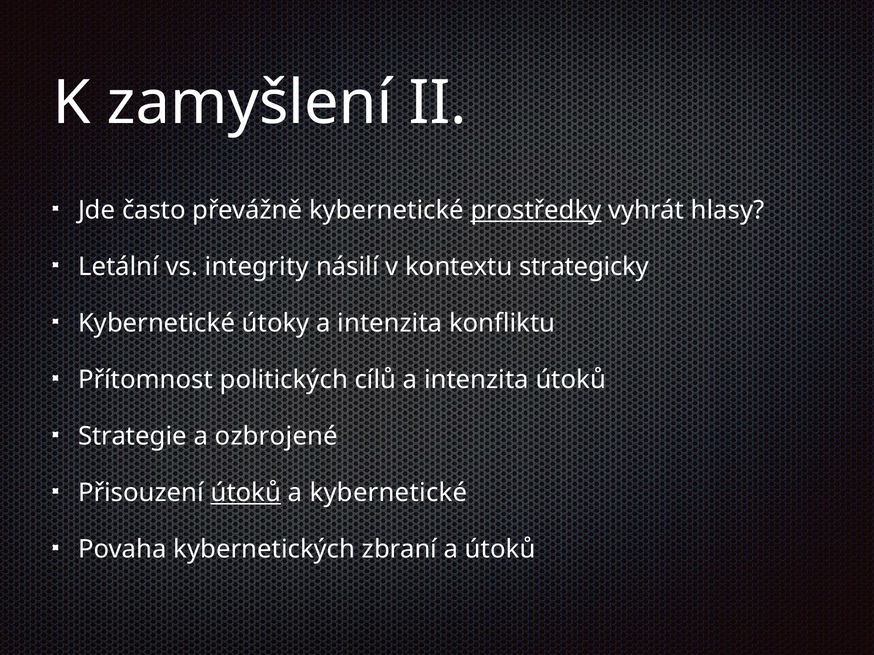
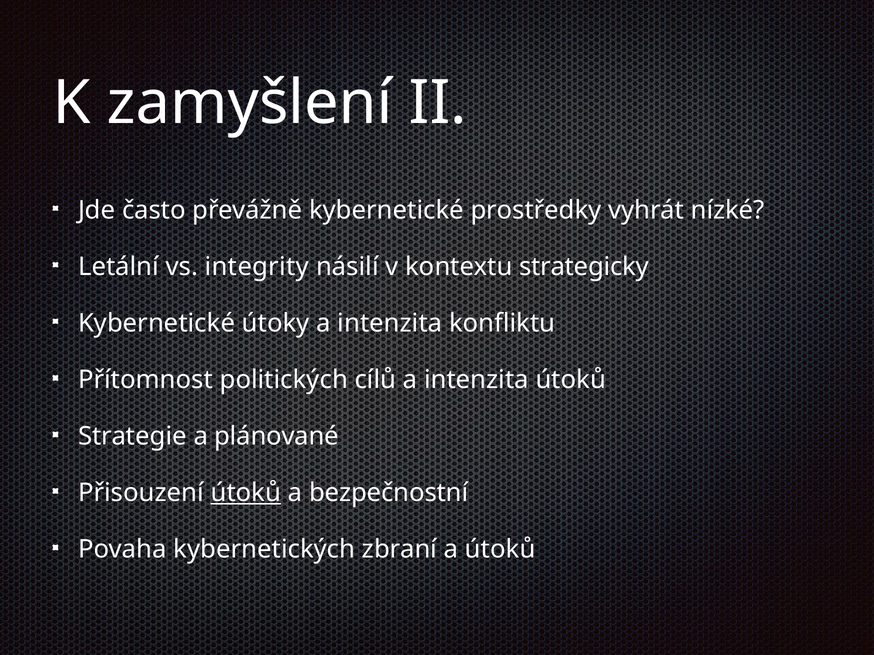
prostředky underline: present -> none (536, 210)
hlasy: hlasy -> nízké (728, 210)
ozbrojené: ozbrojené -> plánované (277, 437)
a kybernetické: kybernetické -> bezpečnostní (389, 493)
